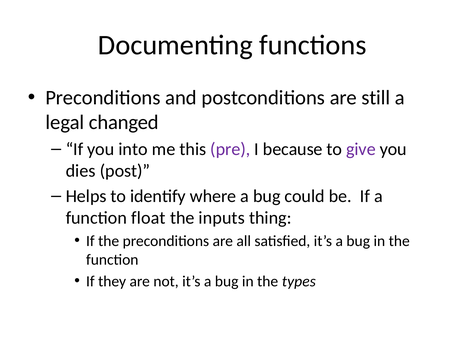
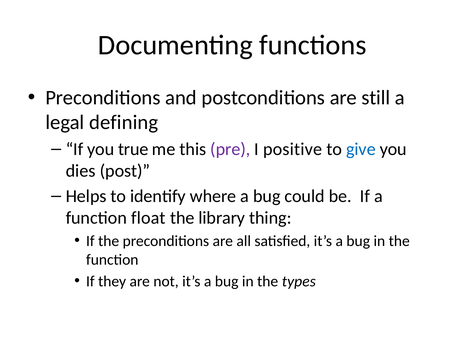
changed: changed -> defining (124, 122)
into: into -> true (133, 149)
because: because -> positive (293, 149)
give colour: purple -> blue (361, 149)
inputs: inputs -> library (222, 218)
